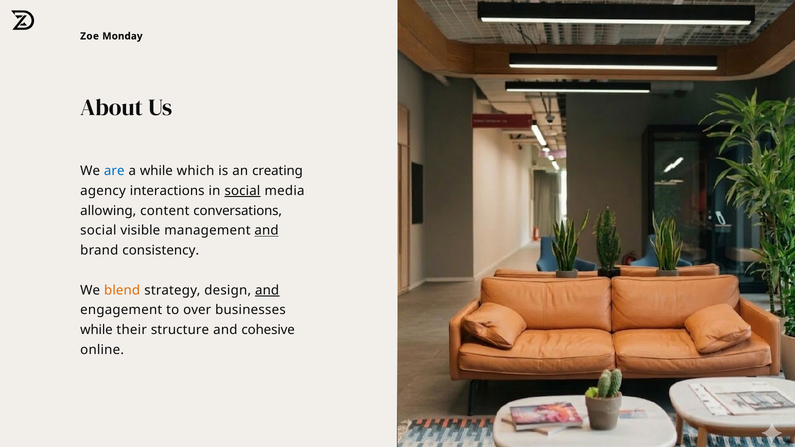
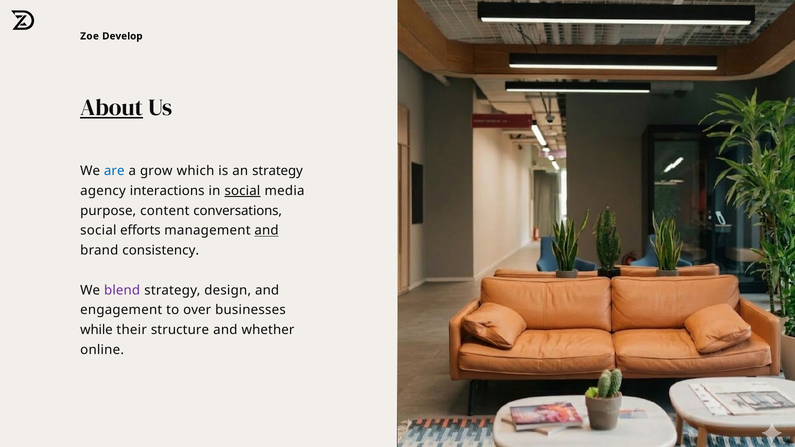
Monday: Monday -> Develop (122, 36)
About underline: none -> present (112, 108)
a while: while -> grow (156, 171)
an creating: creating -> strategy (278, 171)
allowing: allowing -> purpose (108, 211)
visible: visible -> efforts (140, 231)
blend colour: orange -> purple (122, 290)
and underline: present -> none (267, 290)
cohesive: cohesive -> whether (268, 330)
